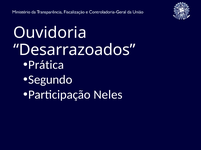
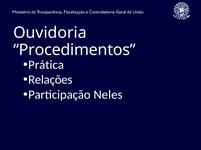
Desarrazoados: Desarrazoados -> Procedimentos (74, 50)
Segundo: Segundo -> Relações (50, 80)
